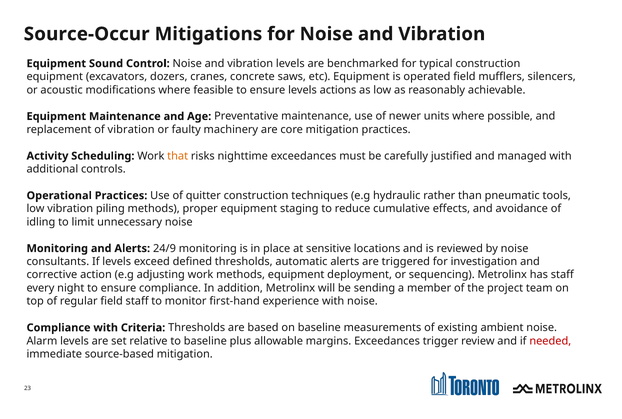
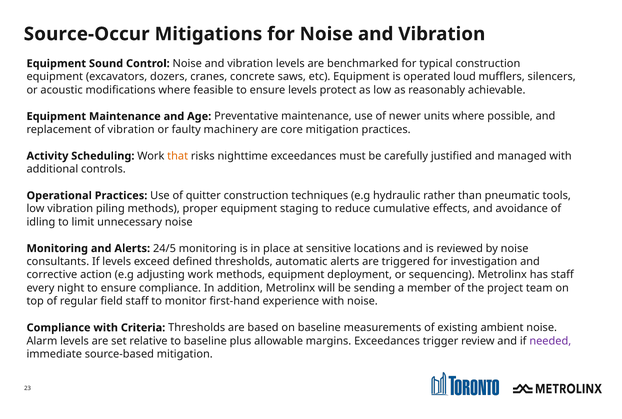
operated field: field -> loud (465, 77)
actions: actions -> protect (338, 90)
24/9: 24/9 -> 24/5 (164, 248)
needed colour: red -> purple (550, 341)
